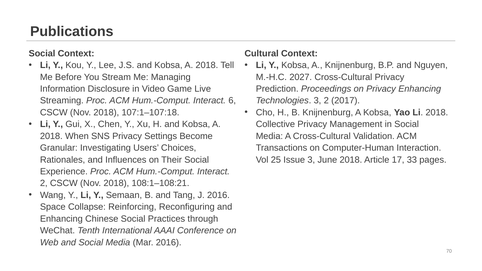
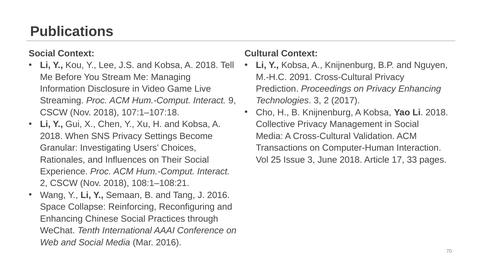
2027: 2027 -> 2091 (301, 77)
6: 6 -> 9 (232, 101)
